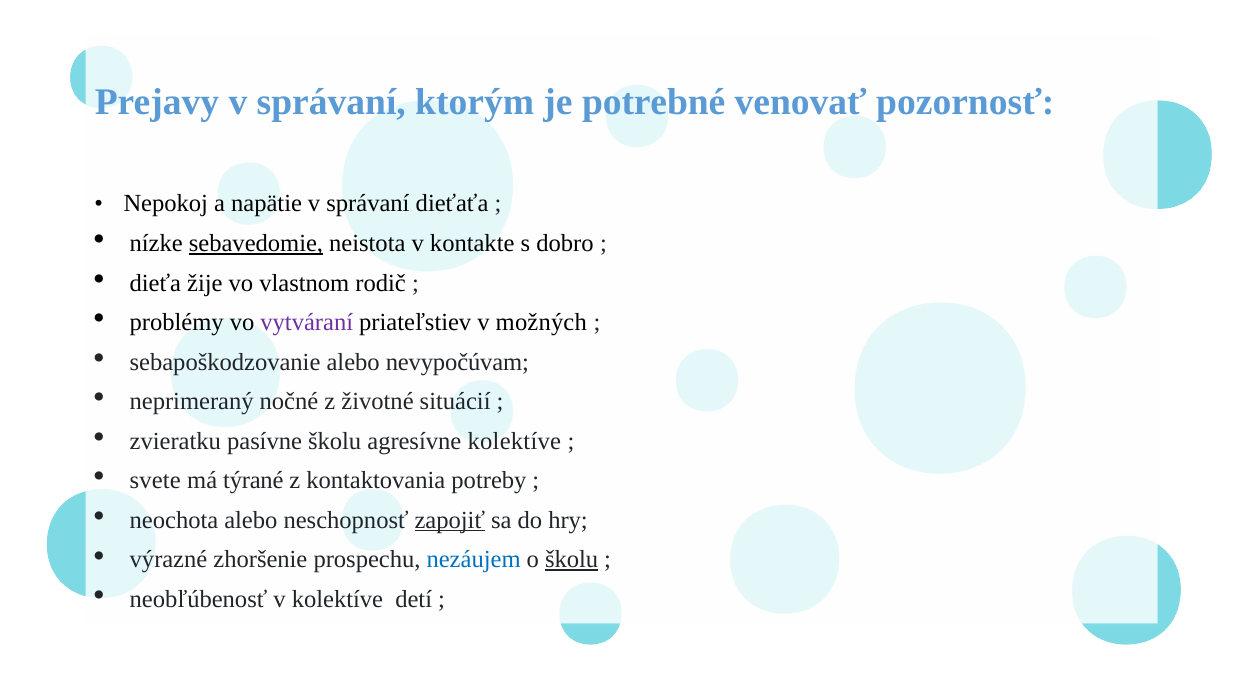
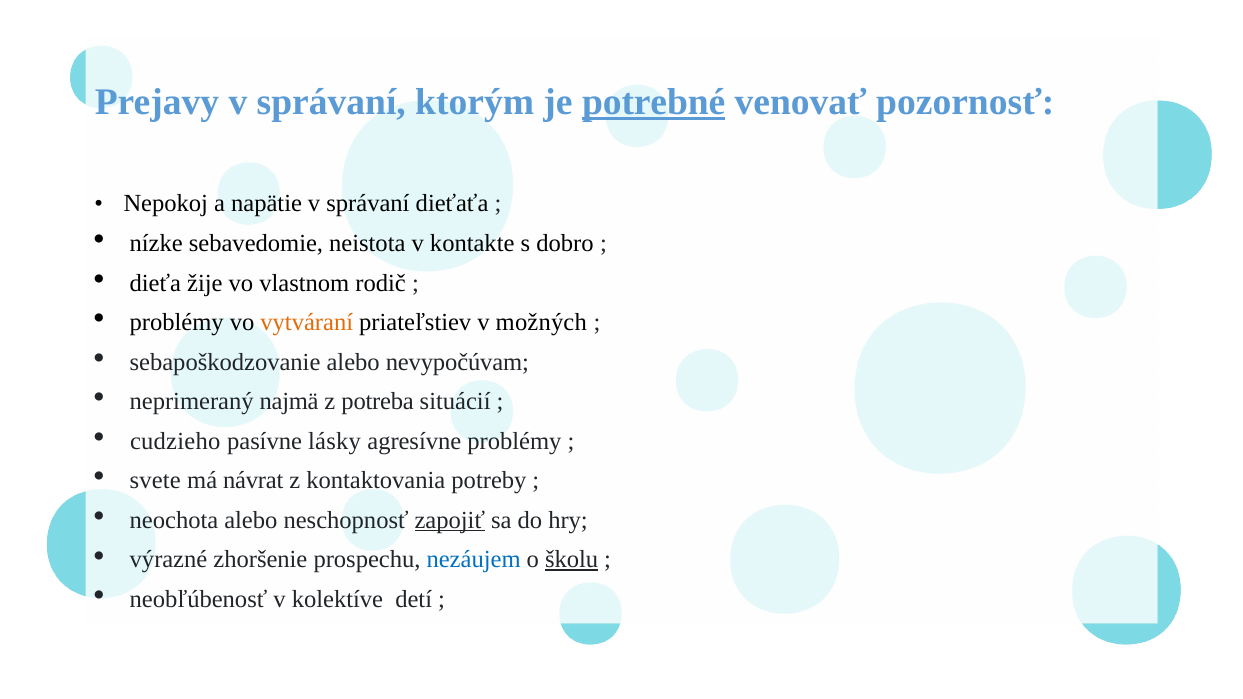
potrebné underline: none -> present (654, 102)
sebavedomie underline: present -> none (256, 243)
vytváraní colour: purple -> orange (307, 323)
nočné: nočné -> najmä (289, 402)
životné: životné -> potreba (378, 402)
zvieratku: zvieratku -> cudzieho (175, 441)
pasívne školu: školu -> lásky (335, 441)
agresívne kolektíve: kolektíve -> problémy (514, 441)
týrané: týrané -> návrat (253, 481)
